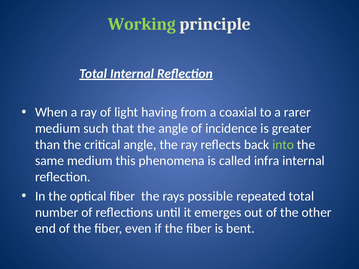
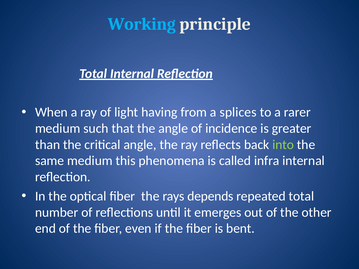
Working colour: light green -> light blue (142, 24)
coaxial: coaxial -> splices (238, 112)
possible: possible -> depends (210, 196)
